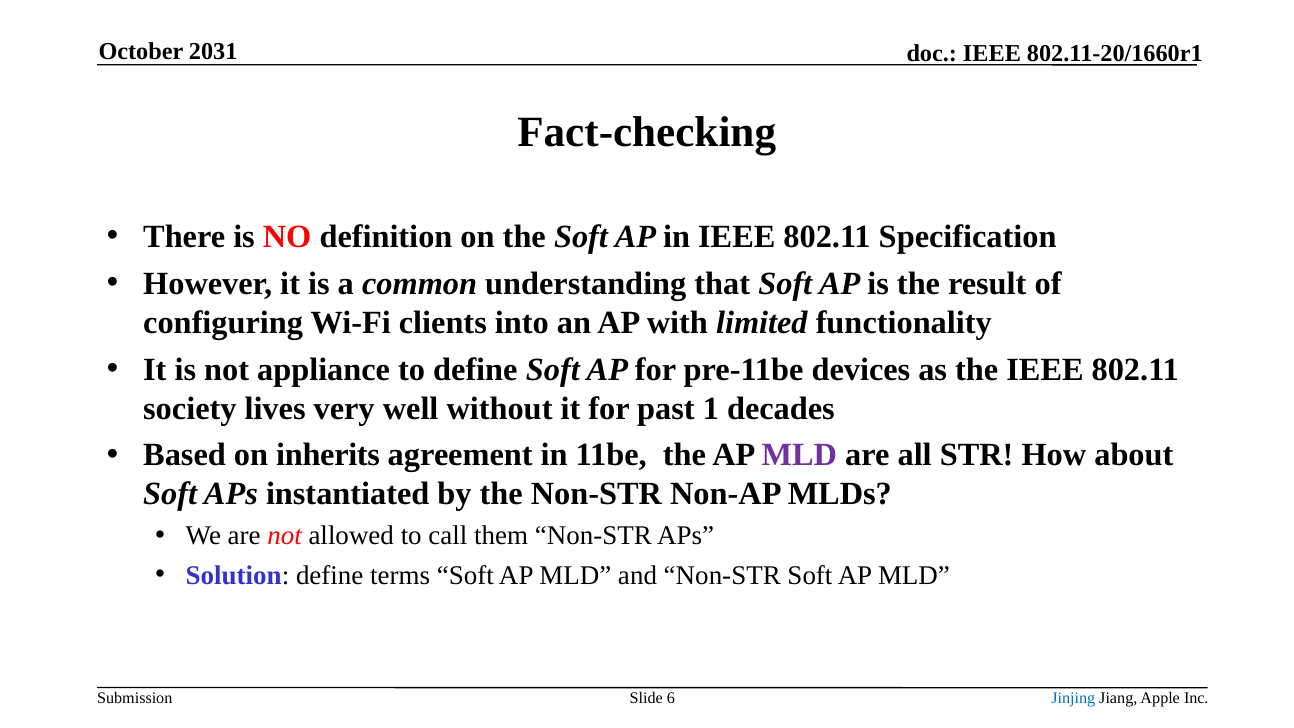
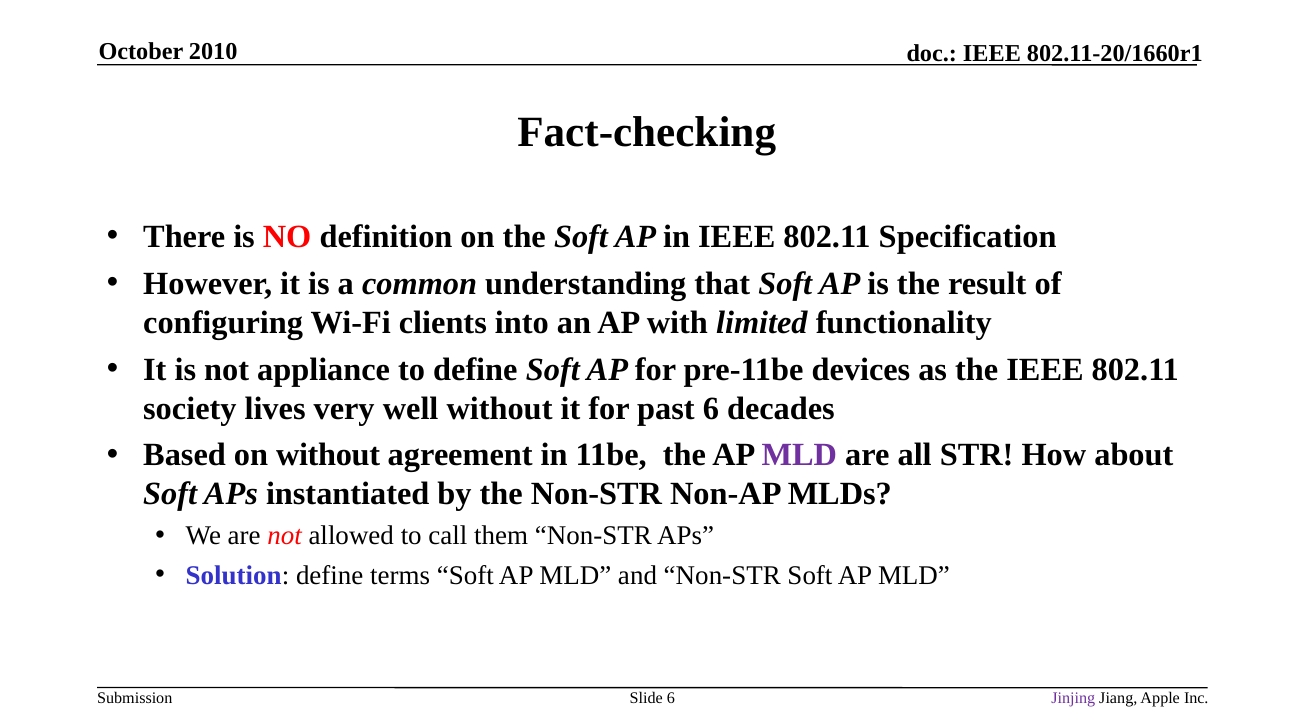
2031: 2031 -> 2010 (213, 51)
past 1: 1 -> 6 (711, 408)
on inherits: inherits -> without (328, 455)
Jinjing colour: blue -> purple (1073, 698)
